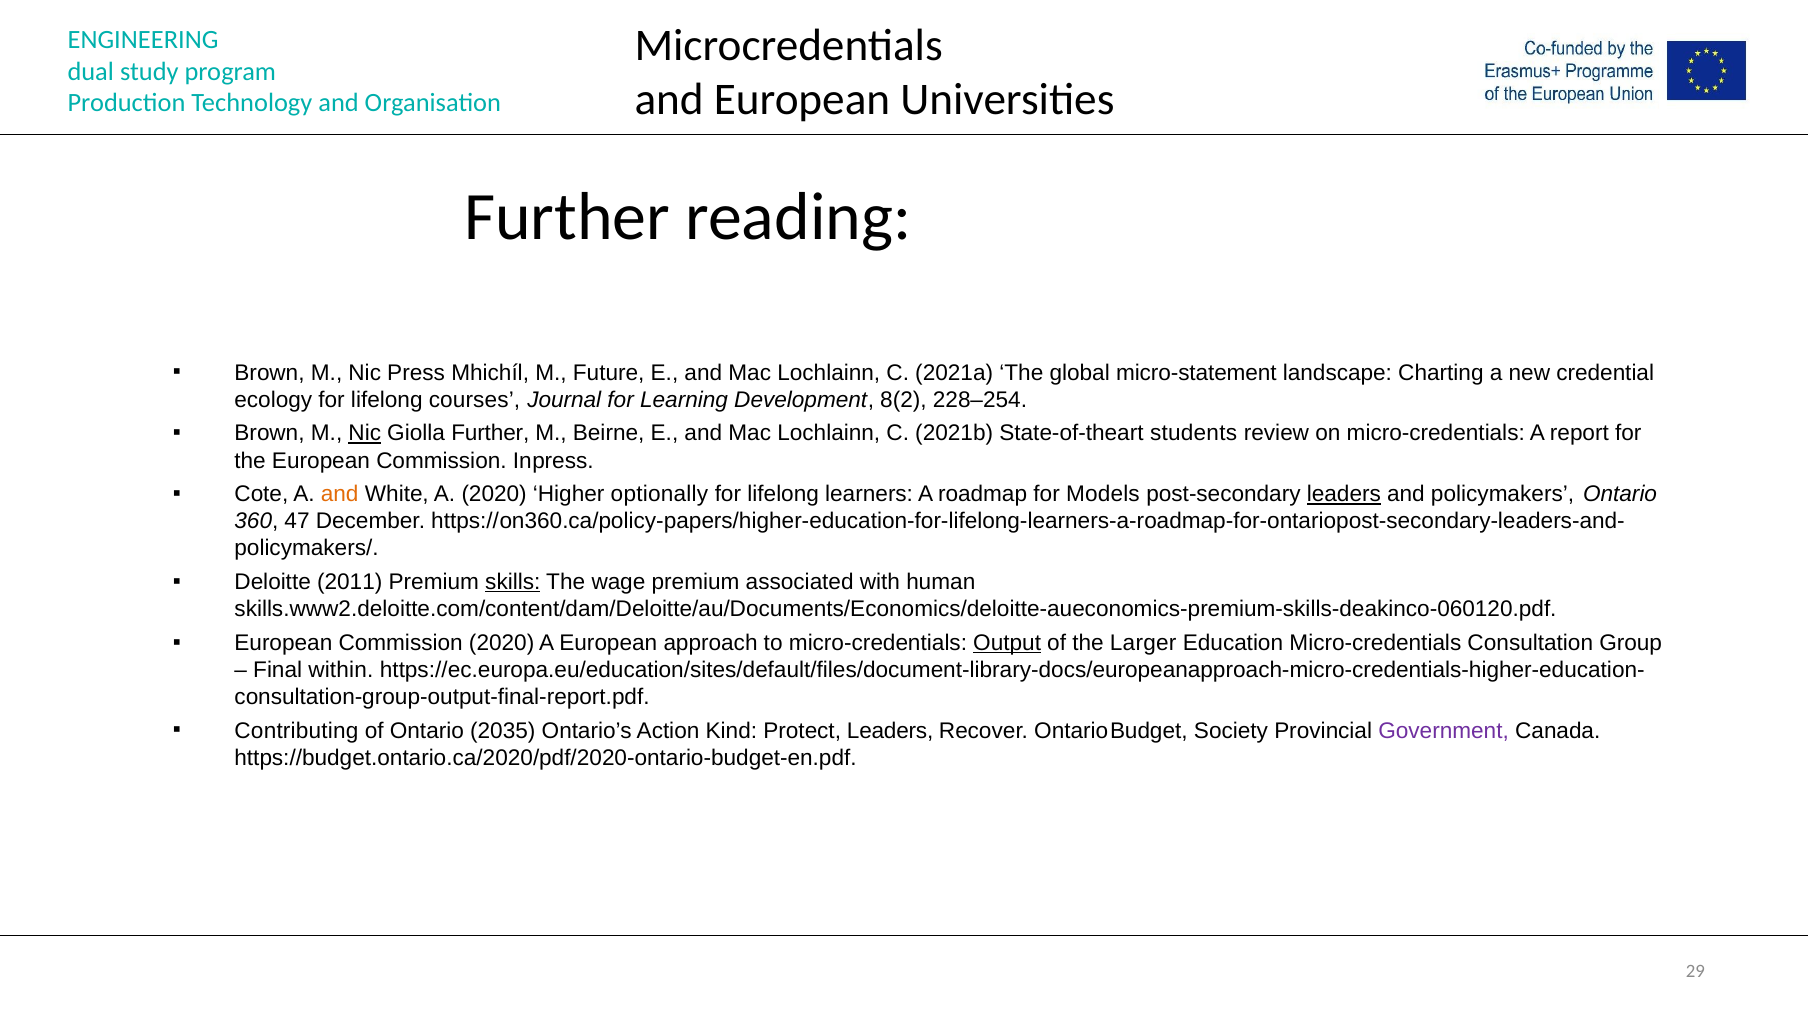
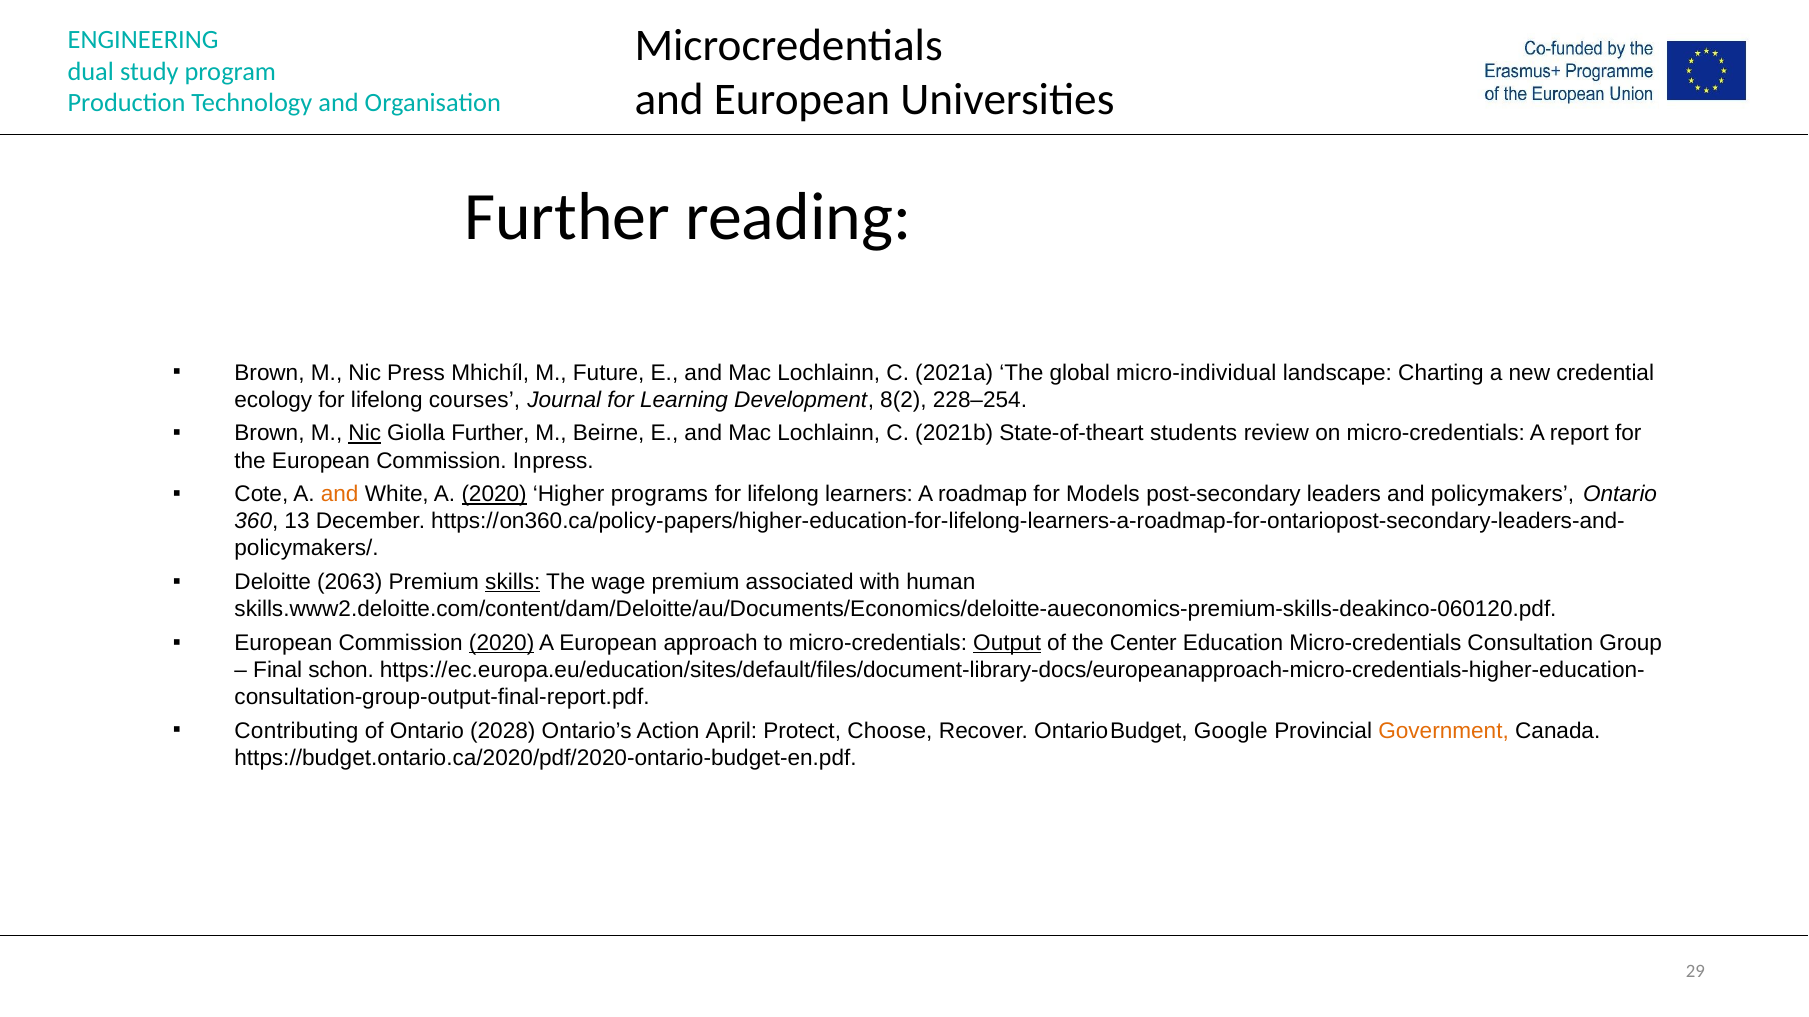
micro-statement: micro-statement -> micro-individual (1196, 373)
2020 underline: none -> present (494, 494)
optionally: optionally -> programs (659, 494)
leaders underline: present -> none (1344, 494)
47: 47 -> 13 (297, 522)
2011: 2011 -> 2063 (350, 582)
2020 underline: none -> present (502, 643)
Larger: Larger -> Center (1143, 643)
within: within -> schon (341, 670)
2035: 2035 -> 2028 (503, 731)
Kind: Kind -> April (731, 731)
Protect Leaders: Leaders -> Choose (890, 731)
Society: Society -> Google (1231, 731)
Government colour: purple -> orange (1444, 731)
